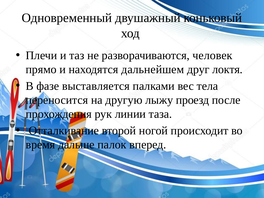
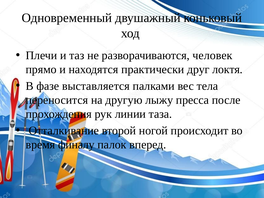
дальнейшем: дальнейшем -> практически (153, 69)
проезд: проезд -> пресса (192, 100)
дальше: дальше -> финалу (76, 145)
